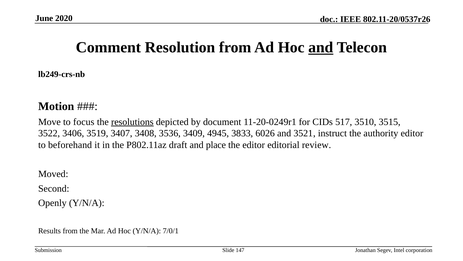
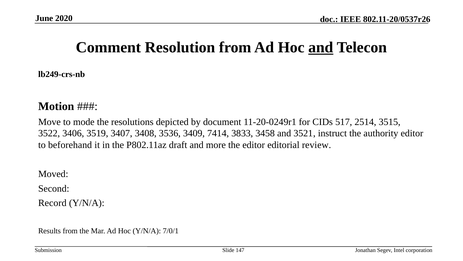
focus: focus -> mode (84, 122)
resolutions underline: present -> none (132, 122)
3510: 3510 -> 2514 (365, 122)
4945: 4945 -> 7414 (218, 133)
6026: 6026 -> 3458 (265, 133)
place: place -> more (216, 145)
Openly: Openly -> Record (52, 203)
